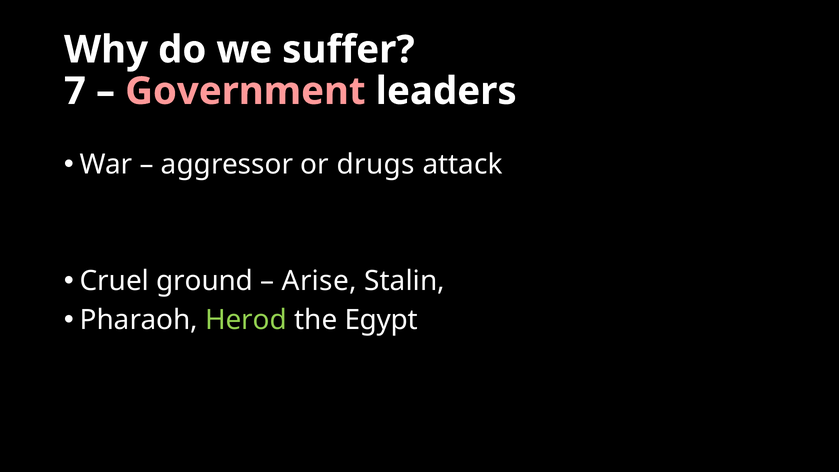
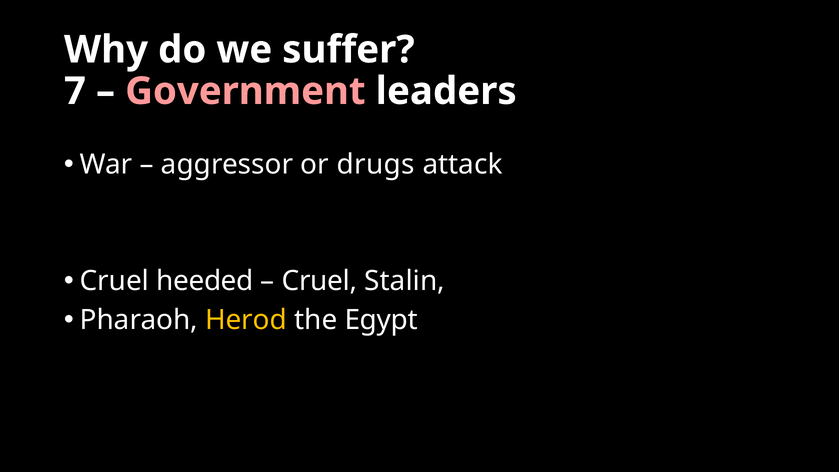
ground: ground -> heeded (205, 281)
Arise: Arise -> Cruel (319, 281)
Herod colour: light green -> yellow (246, 320)
